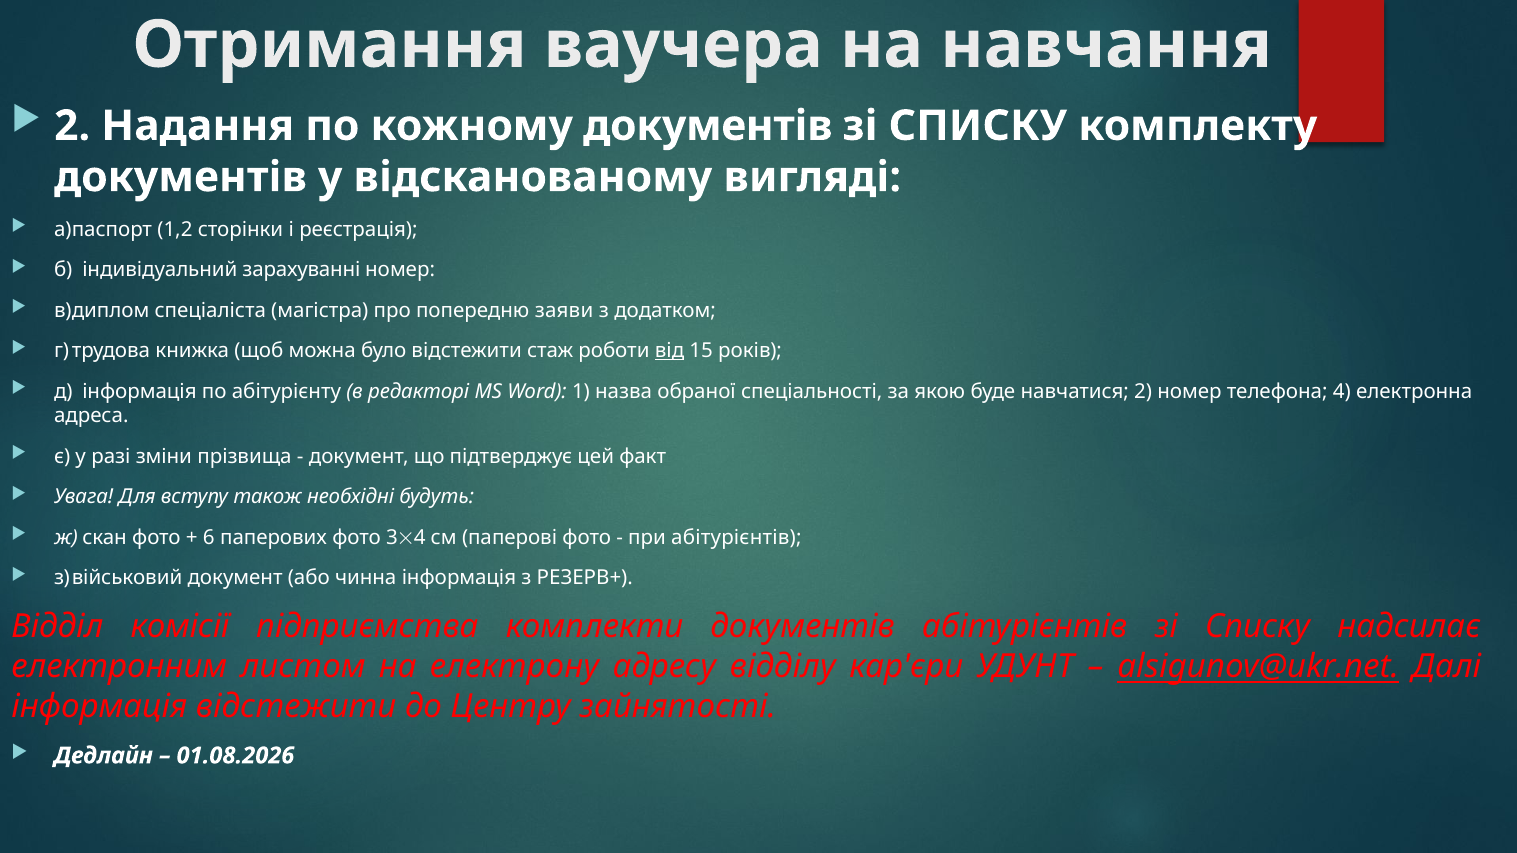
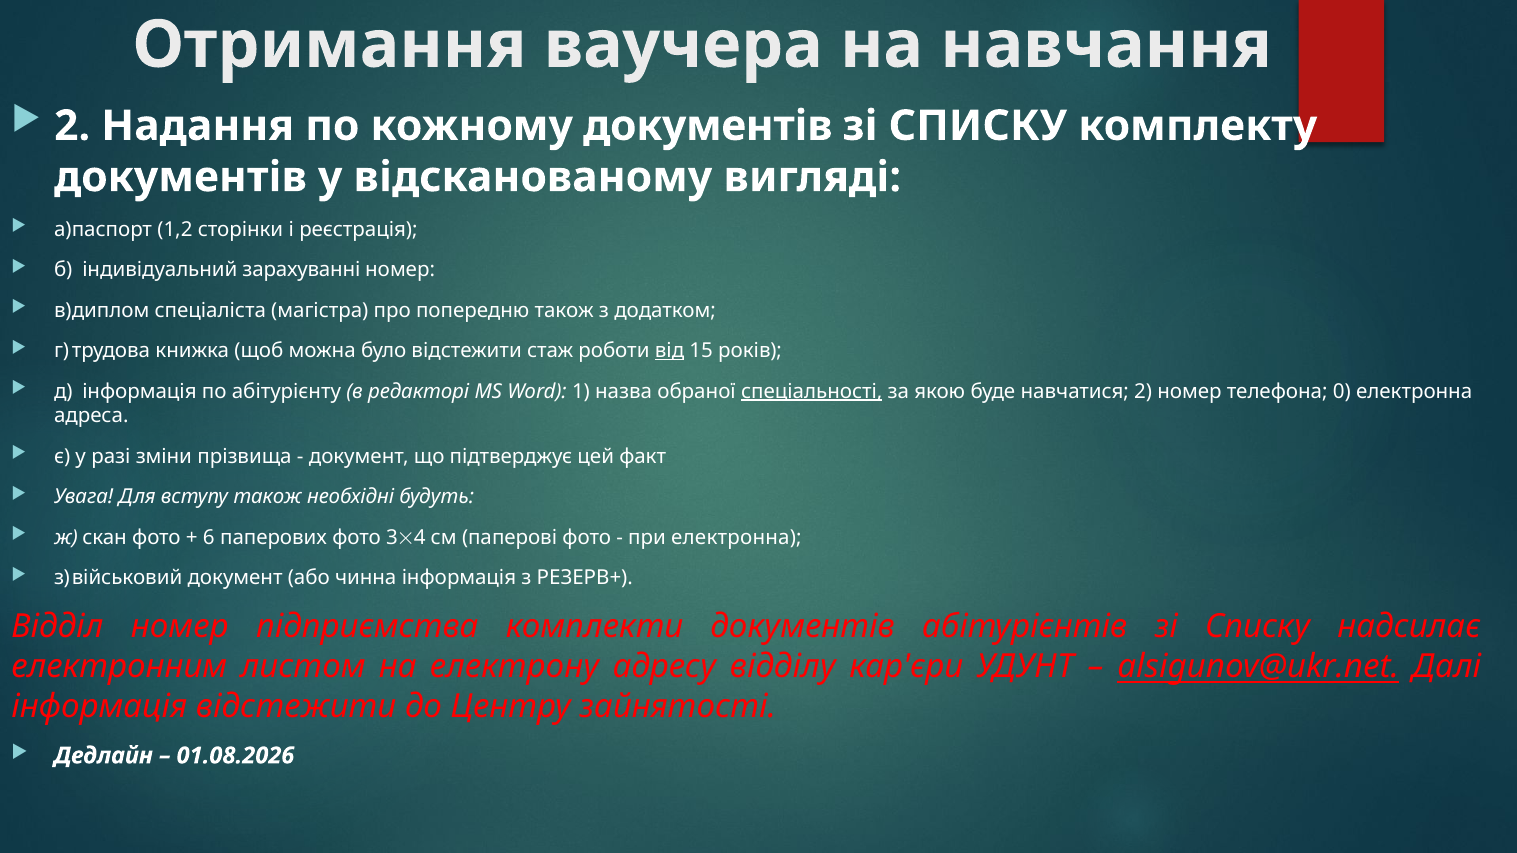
попередню заяви: заяви -> також (564, 310)
спеціальності underline: none -> present (812, 391)
4: 4 -> 0 (1342, 391)
при абітурієнтів: абітурієнтів -> електронна (736, 538)
Відділ комісії: комісії -> номер (180, 627)
